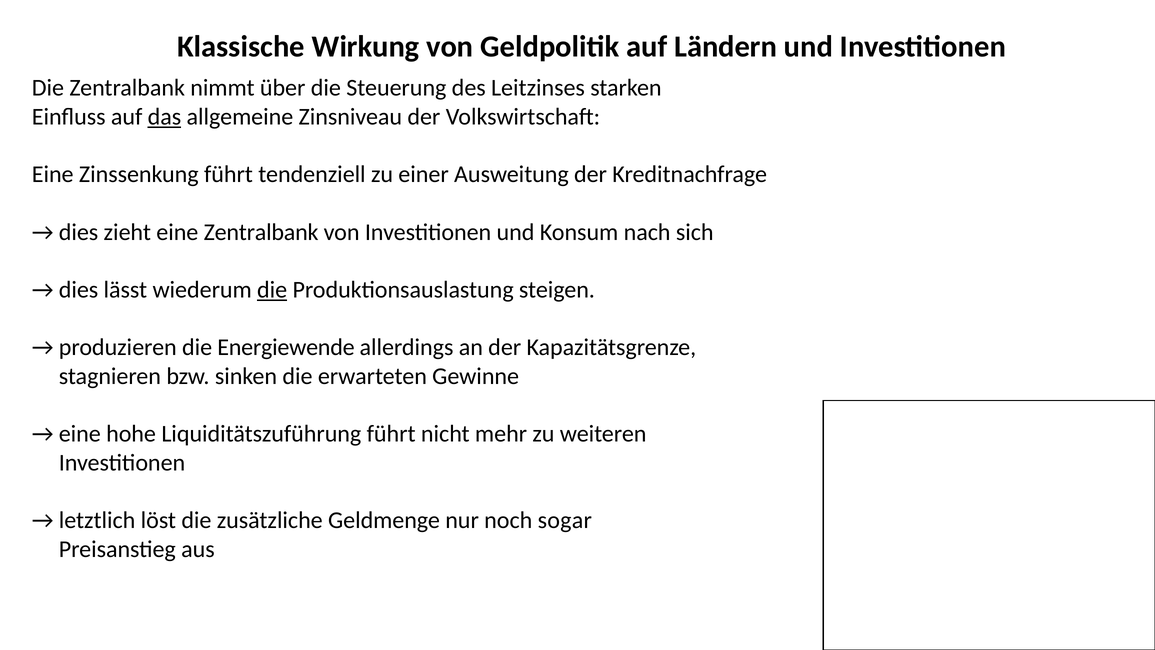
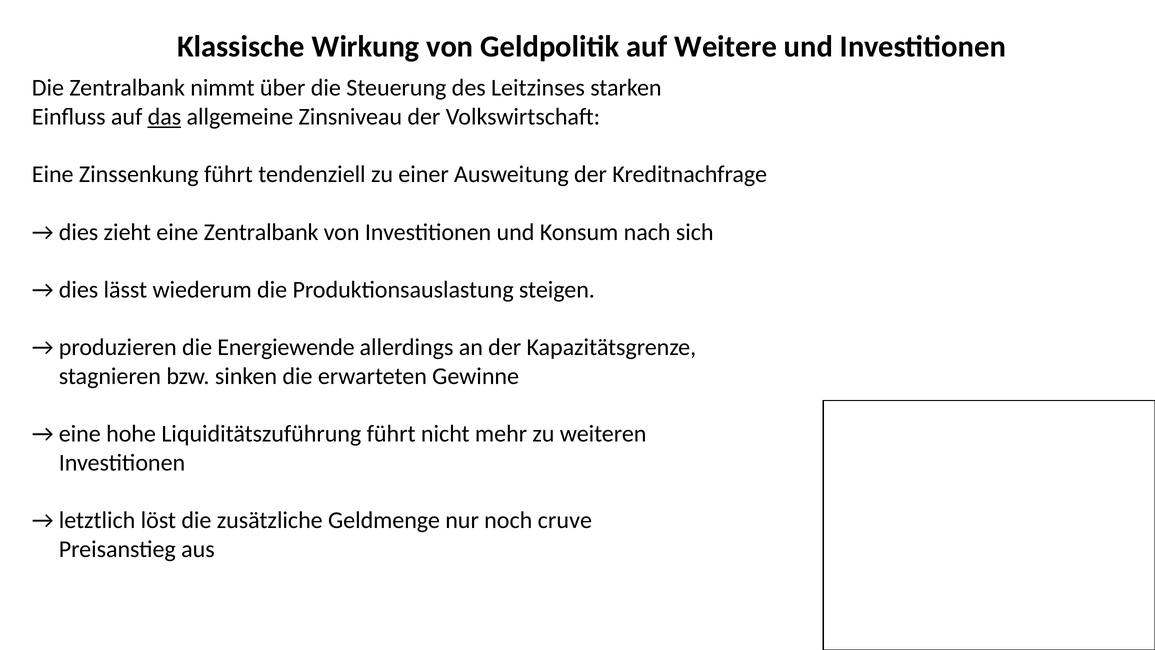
Ländern: Ländern -> Weitere (726, 47)
die underline: present -> none (272, 290)
sogar: sogar -> cruve (565, 520)
